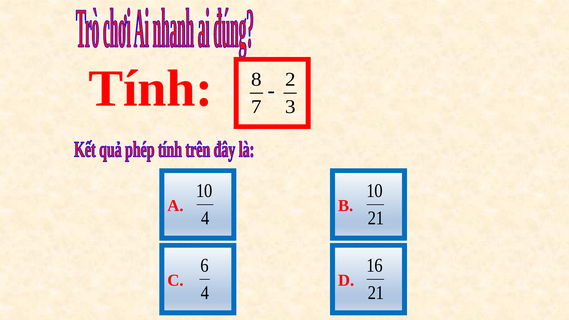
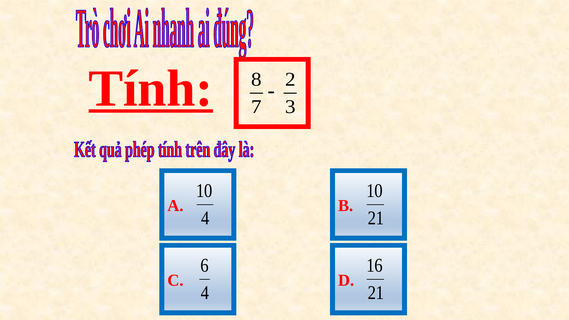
Tính underline: none -> present (151, 89)
